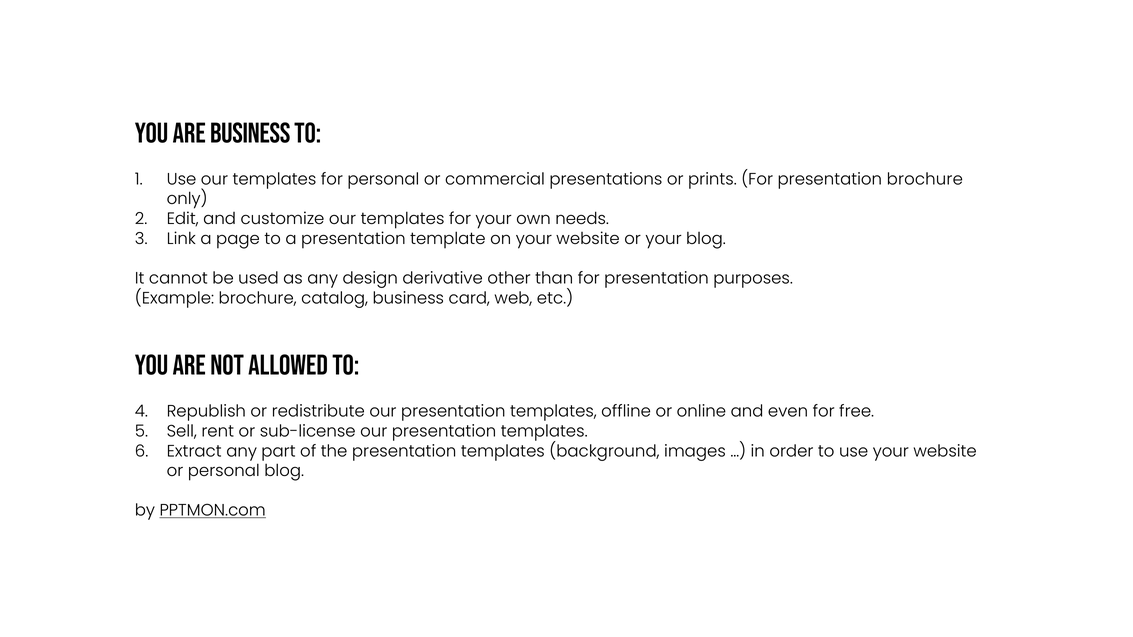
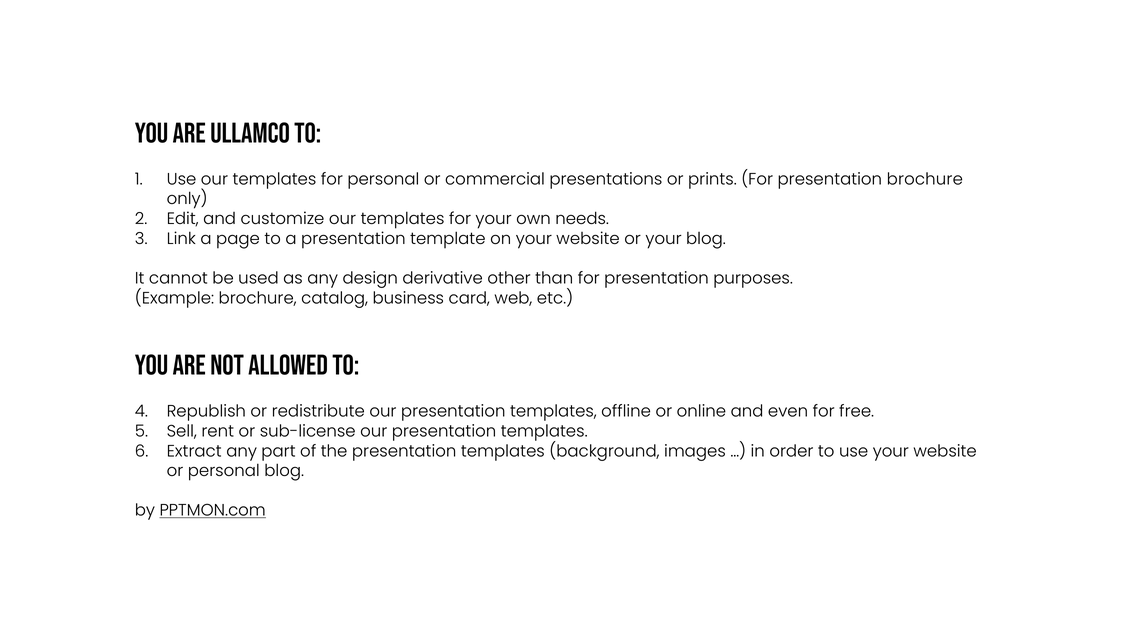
are business: business -> ullamco (250, 133)
